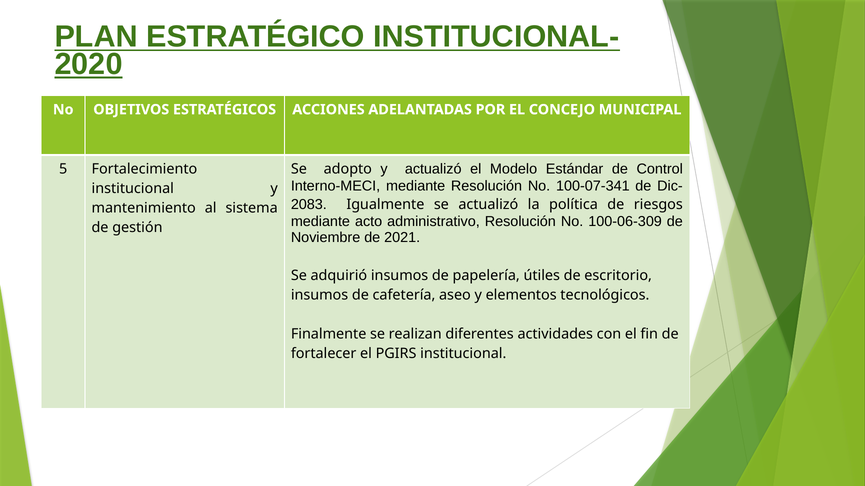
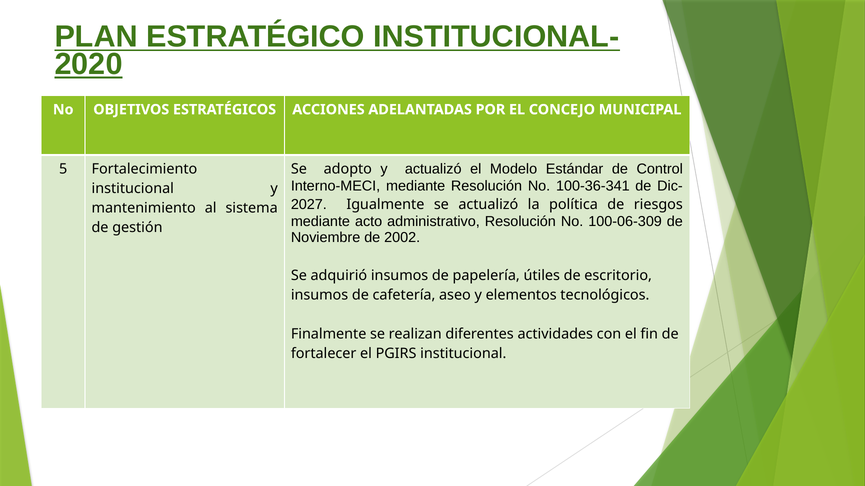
100-07-341: 100-07-341 -> 100-36-341 (593, 186)
2083: 2083 -> 2027 (309, 205)
2021: 2021 -> 2002 (402, 238)
